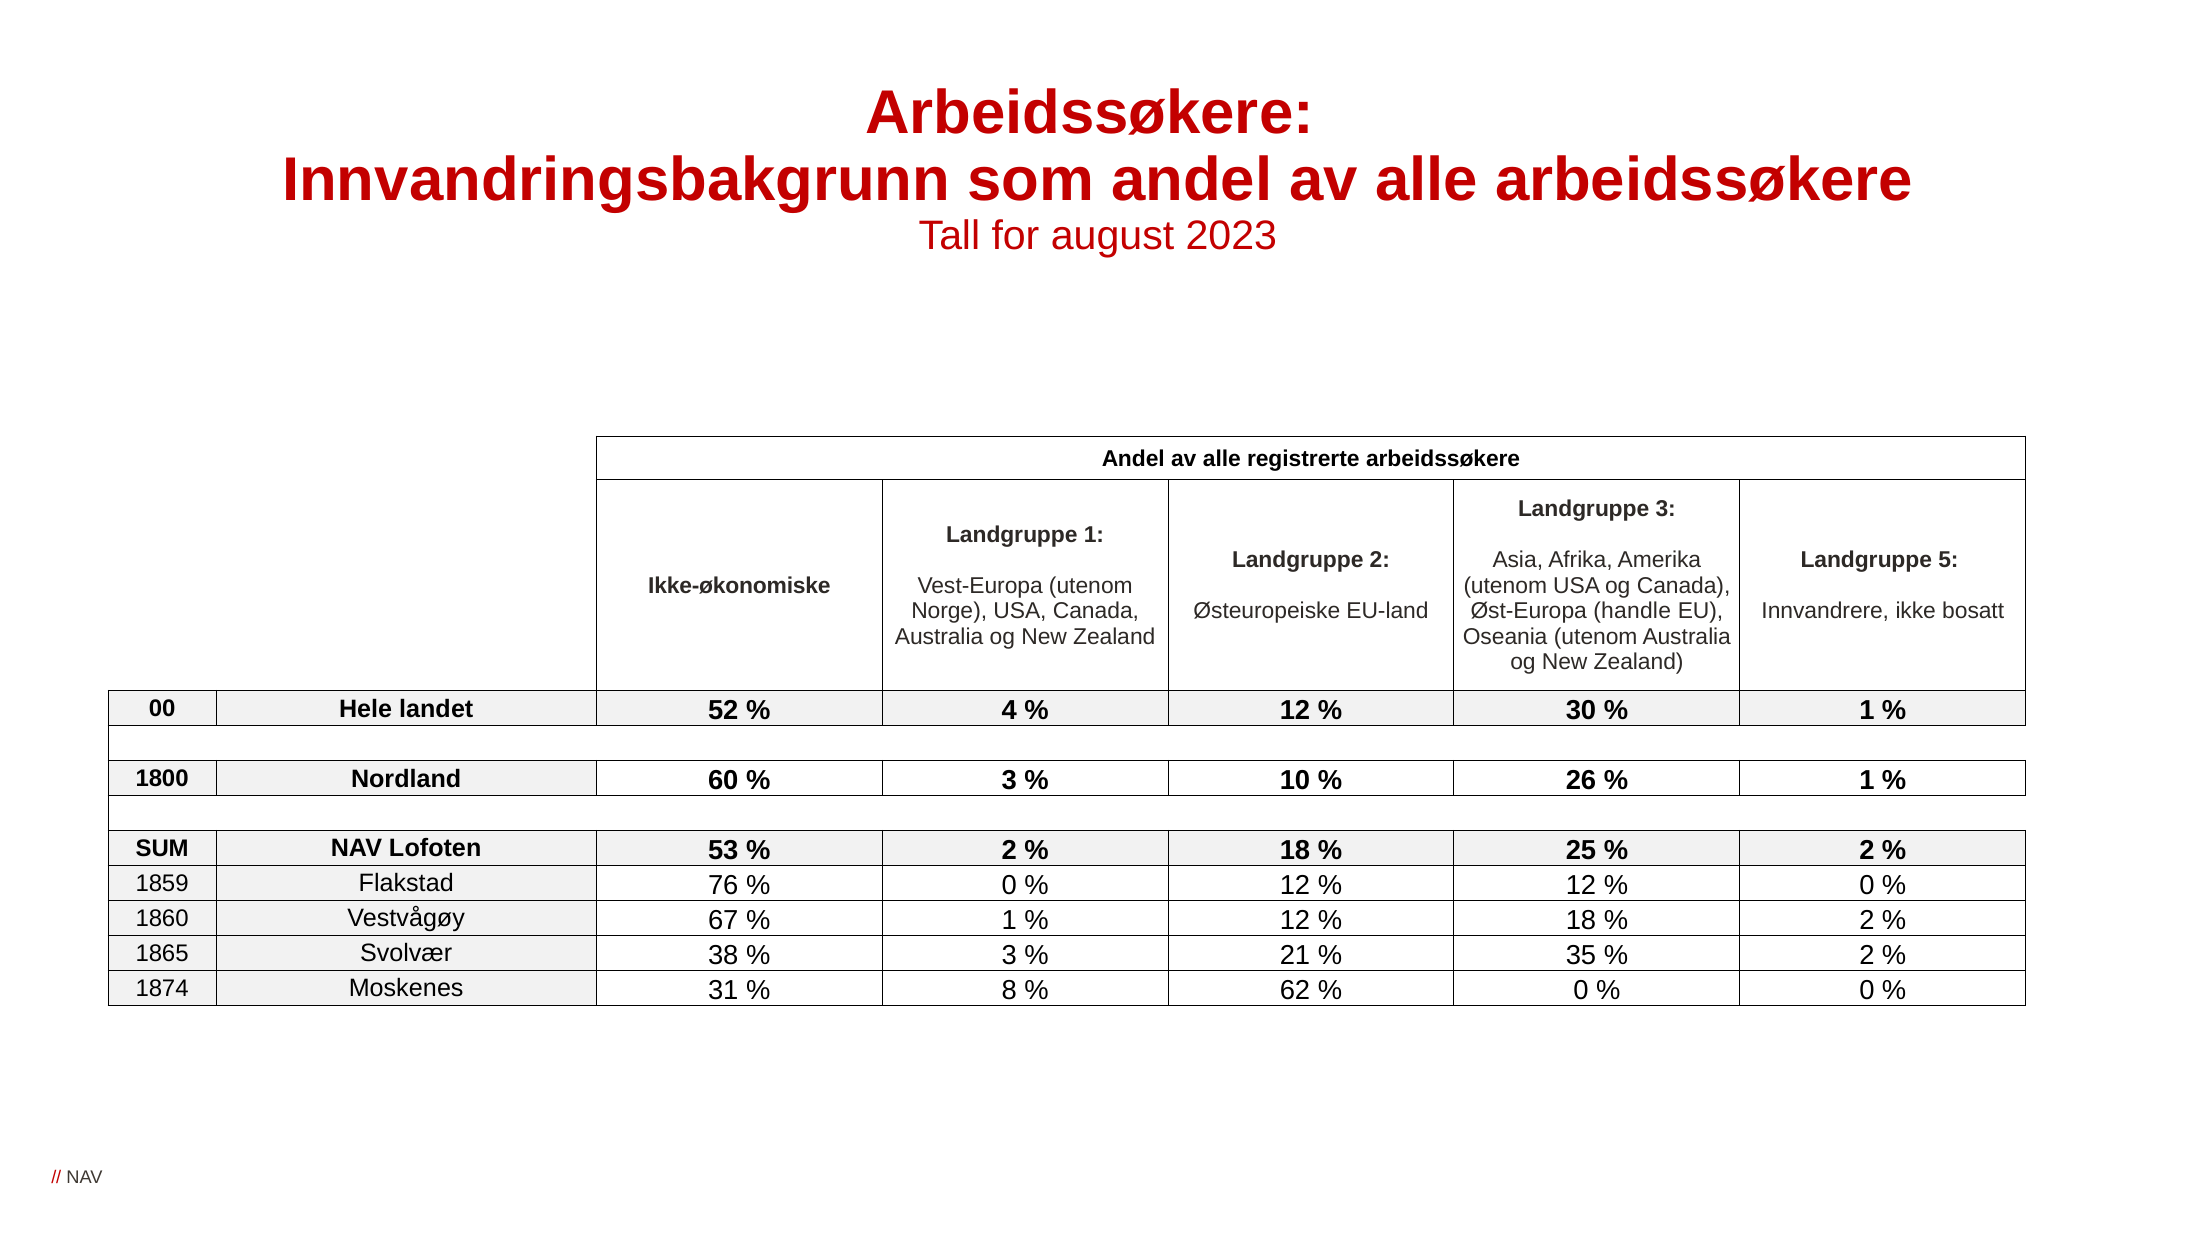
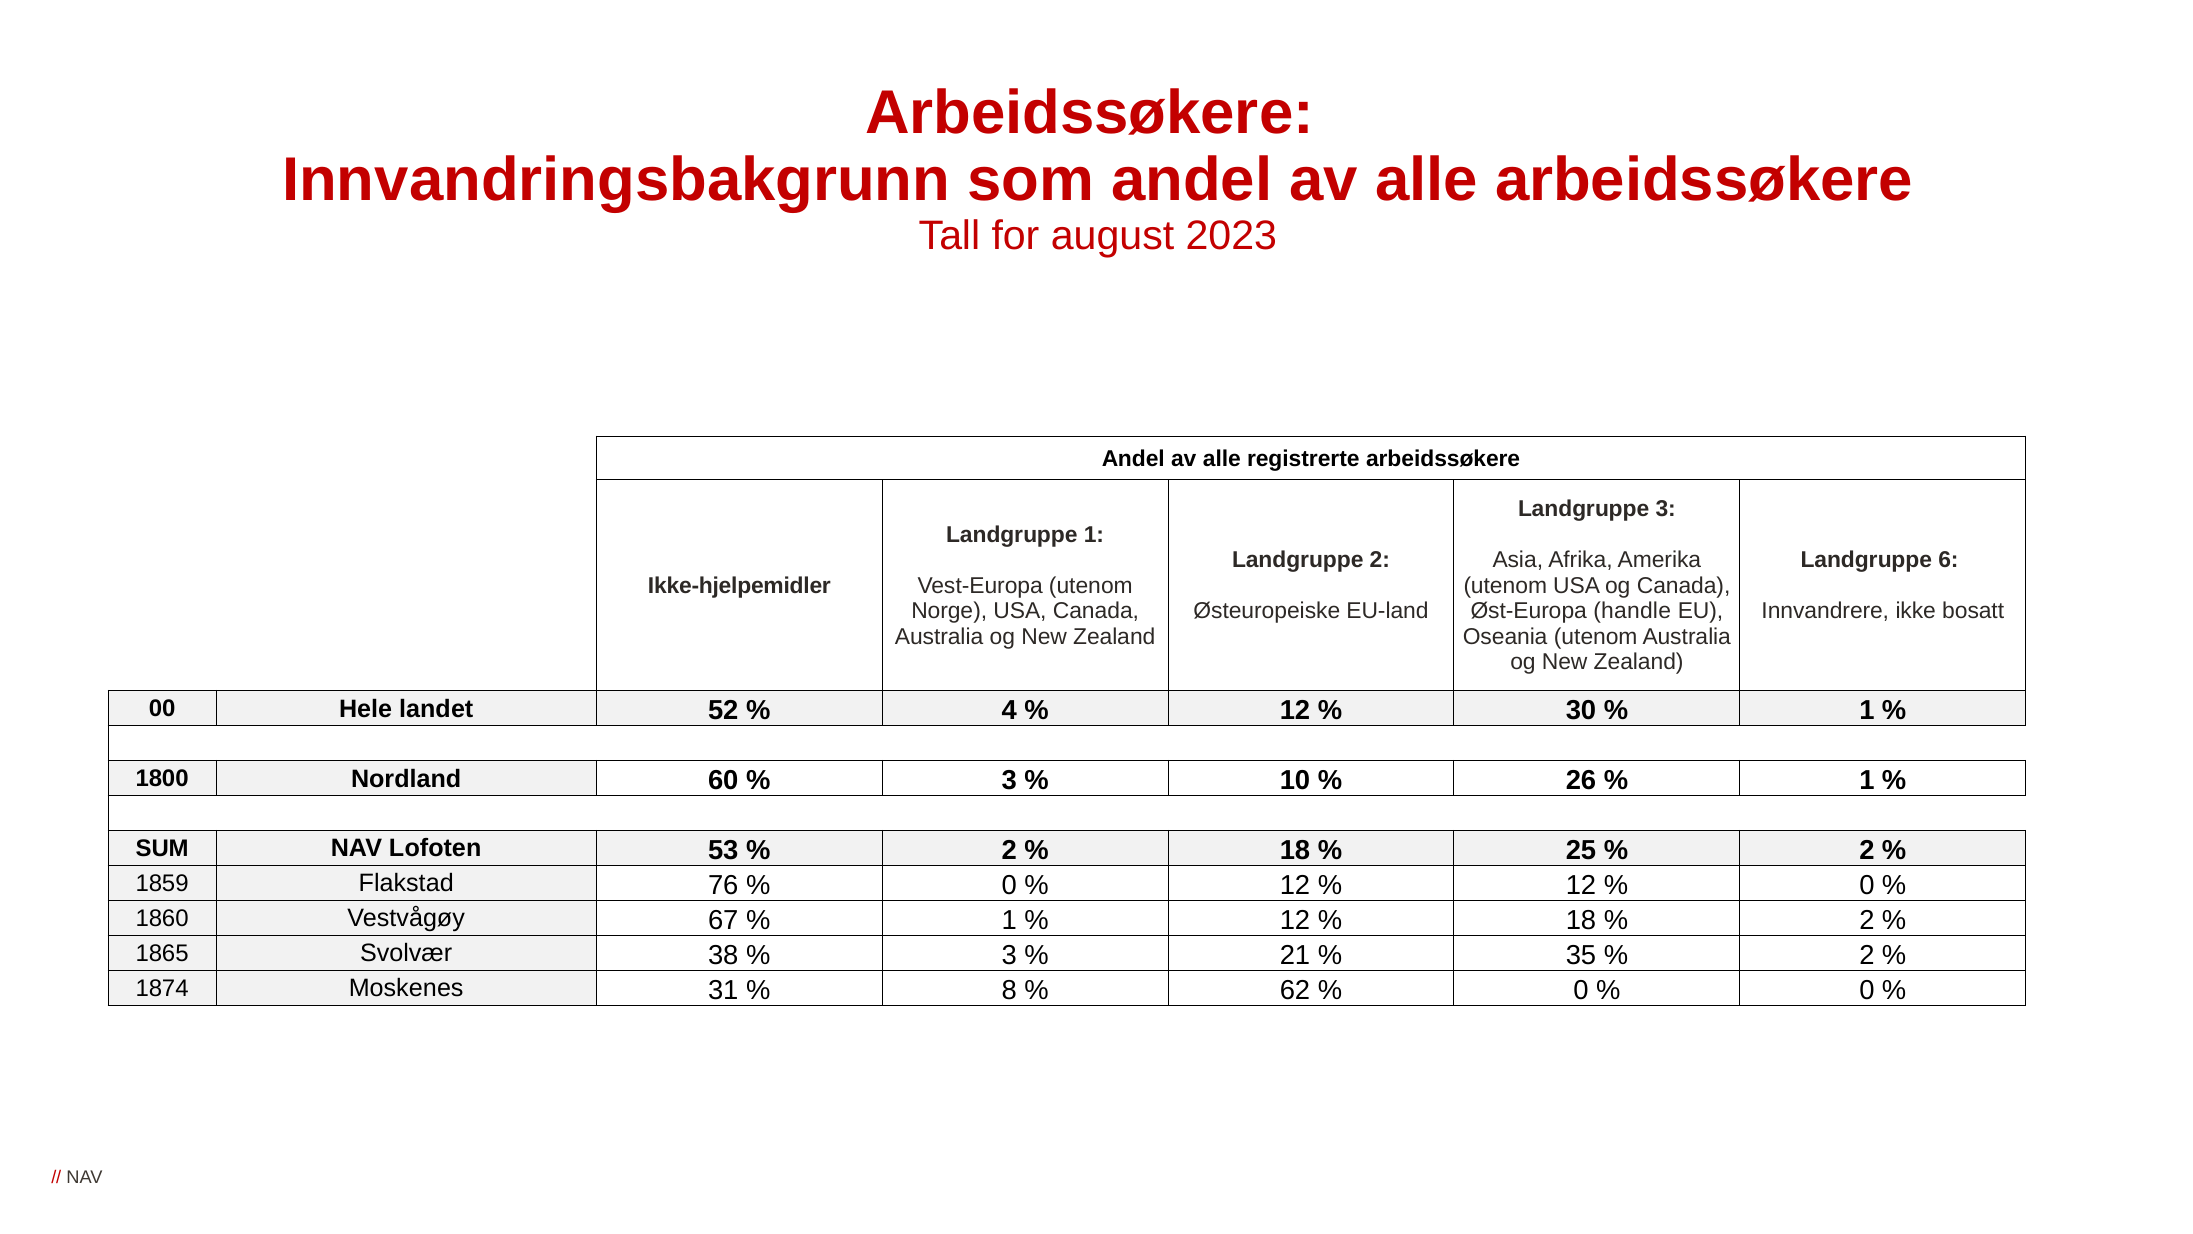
5: 5 -> 6 (1948, 560)
Ikke-økonomiske: Ikke-økonomiske -> Ikke-hjelpemidler (739, 586)
